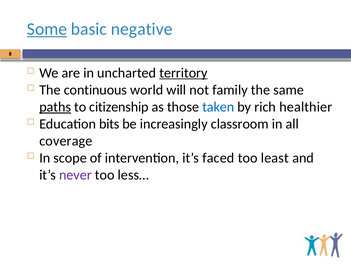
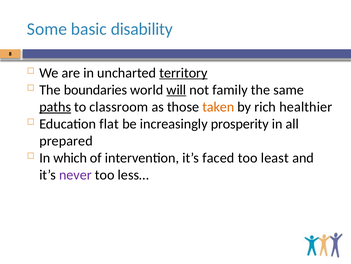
Some underline: present -> none (47, 29)
negative: negative -> disability (142, 29)
continuous: continuous -> boundaries (95, 90)
will underline: none -> present (176, 90)
citizenship: citizenship -> classroom (119, 107)
taken colour: blue -> orange (218, 107)
bits: bits -> flat (109, 124)
classroom: classroom -> prosperity (240, 124)
coverage: coverage -> prepared (66, 141)
scope: scope -> which (70, 157)
